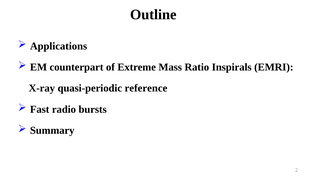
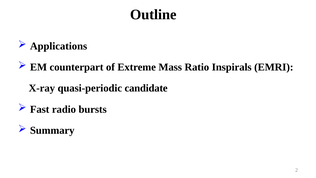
reference: reference -> candidate (146, 88)
